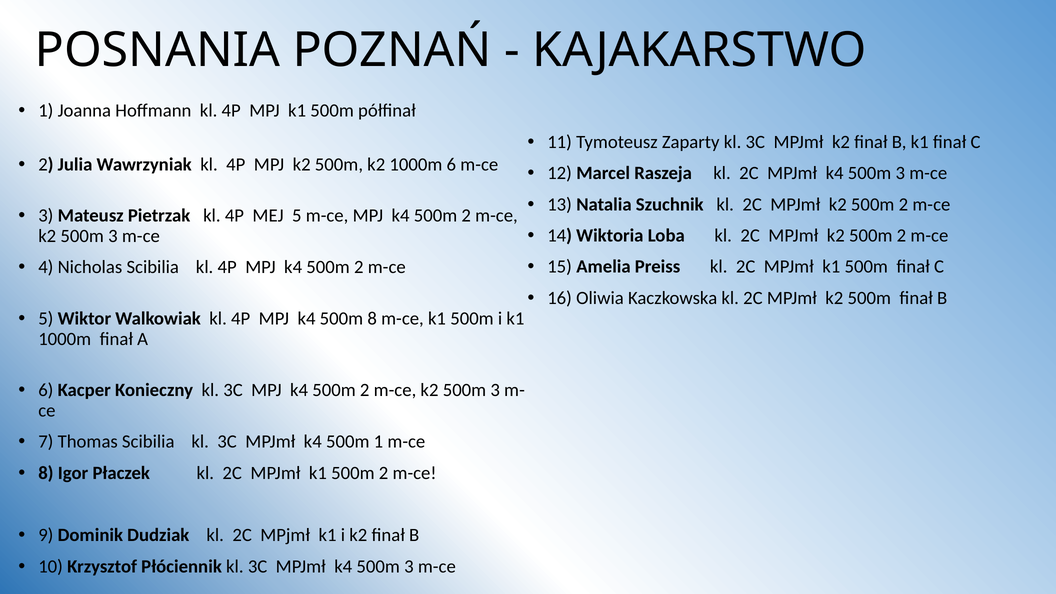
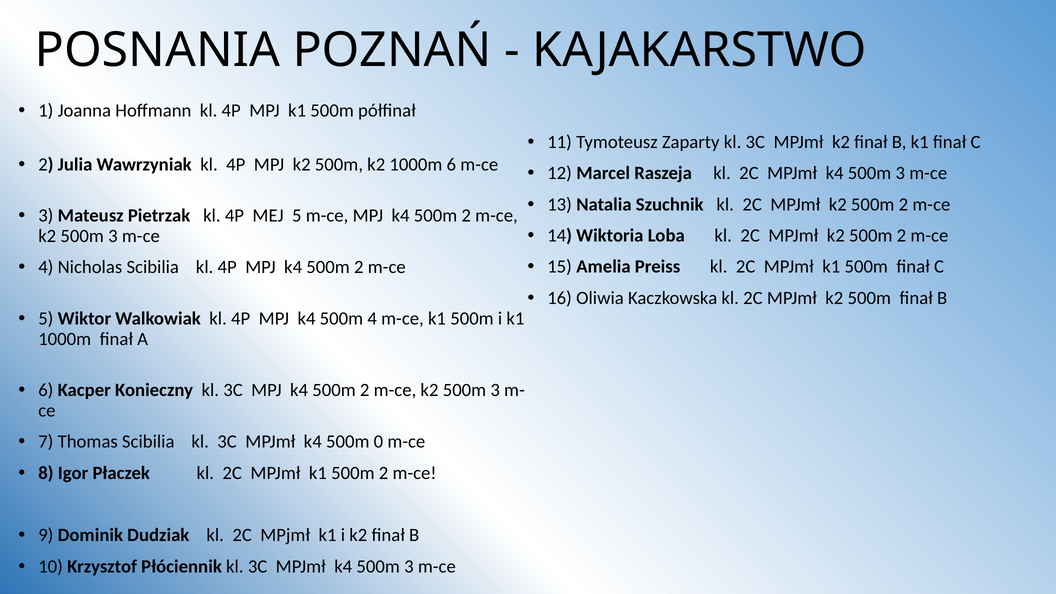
500m 8: 8 -> 4 (372, 319)
500m 1: 1 -> 0 (378, 442)
